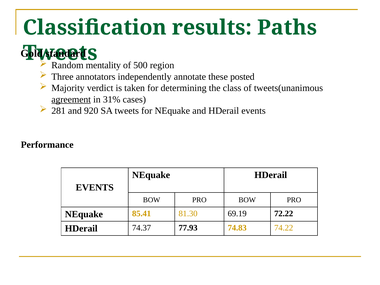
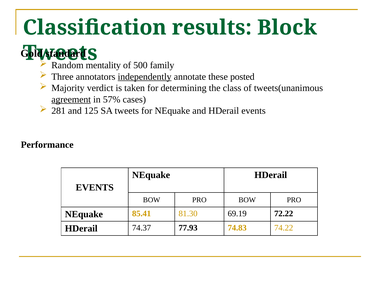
Paths: Paths -> Block (287, 28)
region: region -> family (162, 65)
independently underline: none -> present (145, 77)
31%: 31% -> 57% (112, 99)
920: 920 -> 125 (91, 111)
